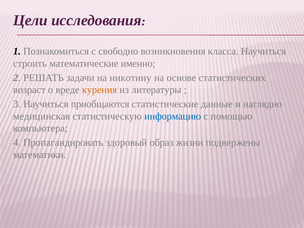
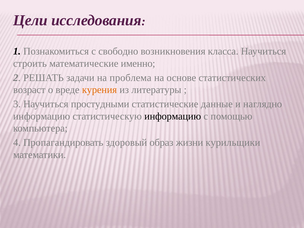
никотину: никотину -> проблема (130, 78)
приобщаются: приобщаются -> простудными (100, 104)
медицинская: медицинская -> информацию (42, 116)
информацию colour: blue -> black (173, 116)
подвержены: подвержены -> курильщики (233, 143)
